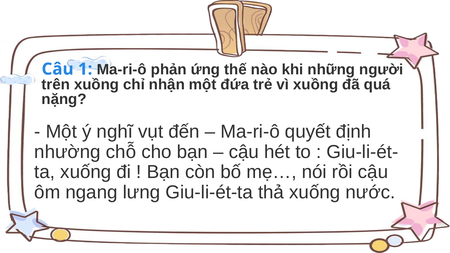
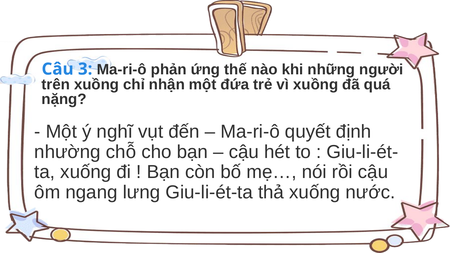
1: 1 -> 3 (85, 69)
